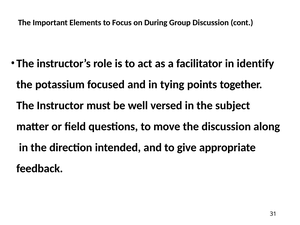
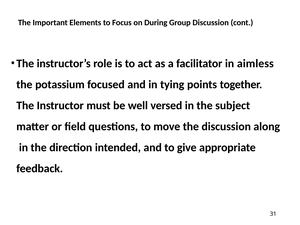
identify: identify -> aimless (255, 63)
